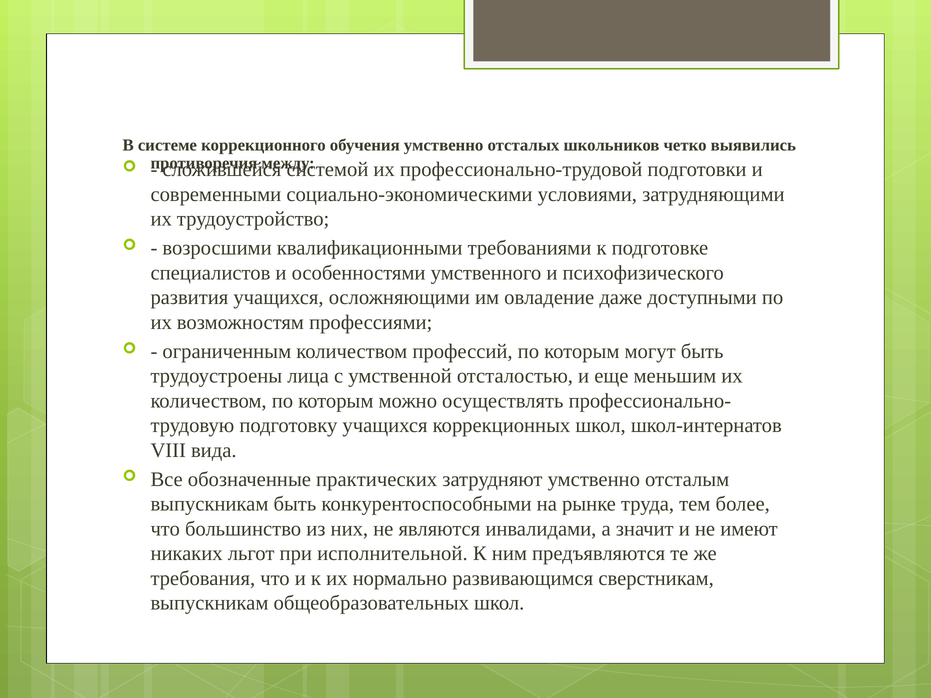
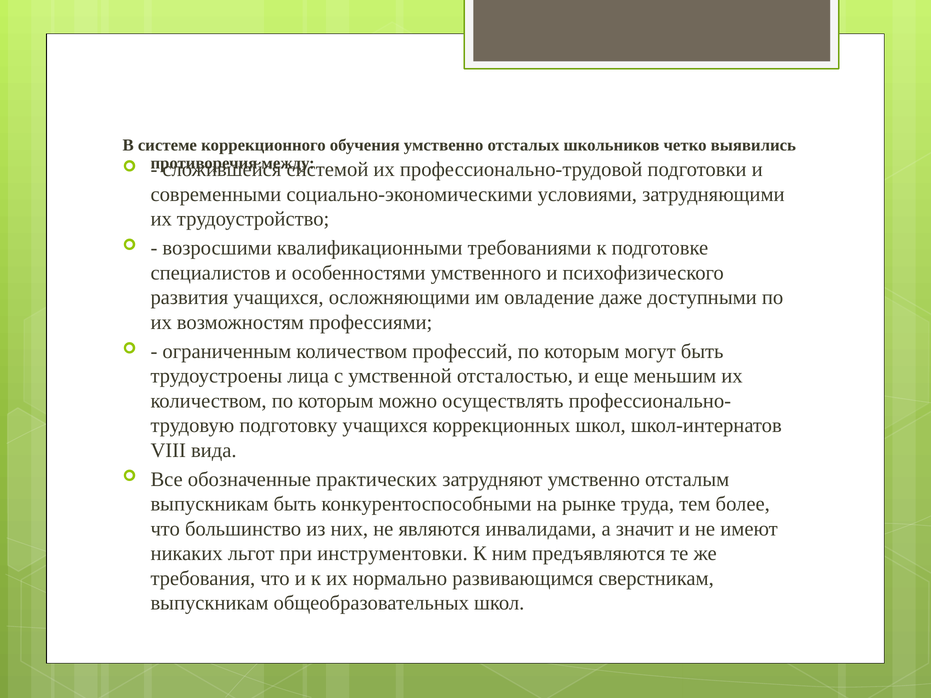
исполнительной: исполнительной -> инструментовки (392, 554)
